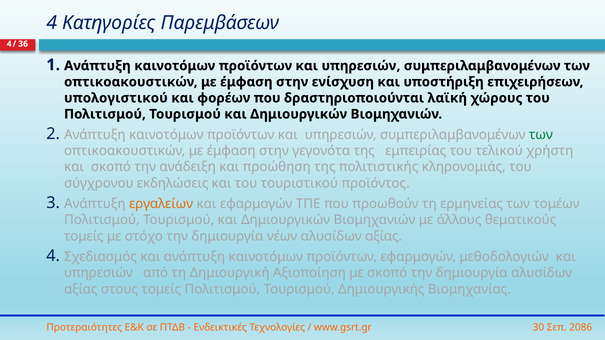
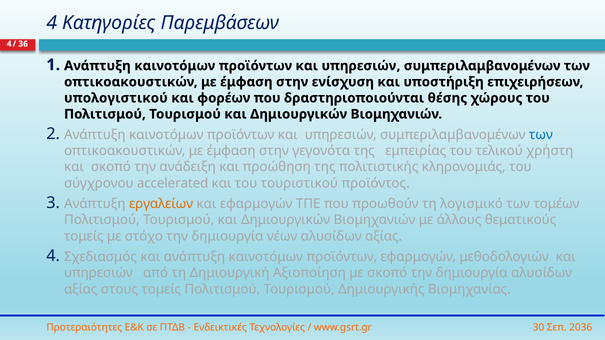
λαϊκή: λαϊκή -> θέσης (447, 98)
των colour: green -> blue (541, 135)
εκδηλώσεις: εκδηλώσεις -> accelerated (173, 183)
ερμηνείας: ερμηνείας -> λογισμικό (472, 204)
2086: 2086 -> 2036 (581, 328)
